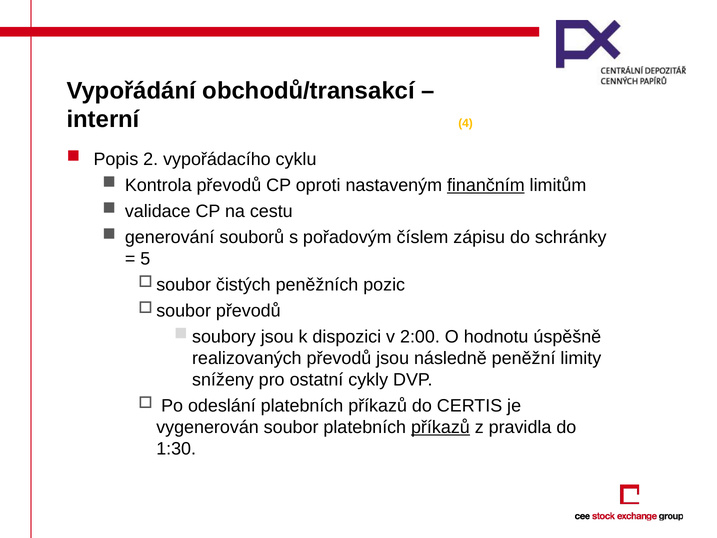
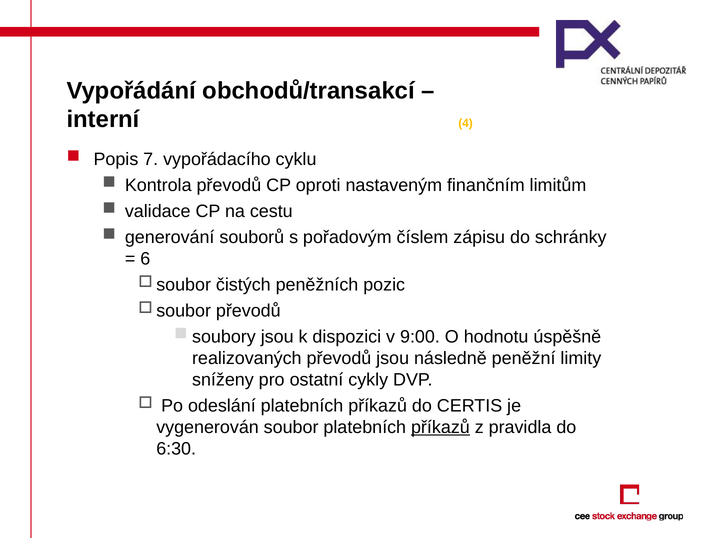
2: 2 -> 7 (151, 159)
finančním underline: present -> none (486, 185)
5: 5 -> 6 (145, 259)
2:00: 2:00 -> 9:00 (420, 337)
1:30: 1:30 -> 6:30 (176, 449)
